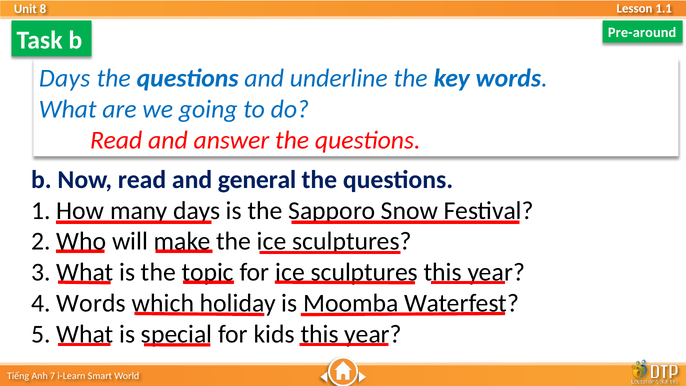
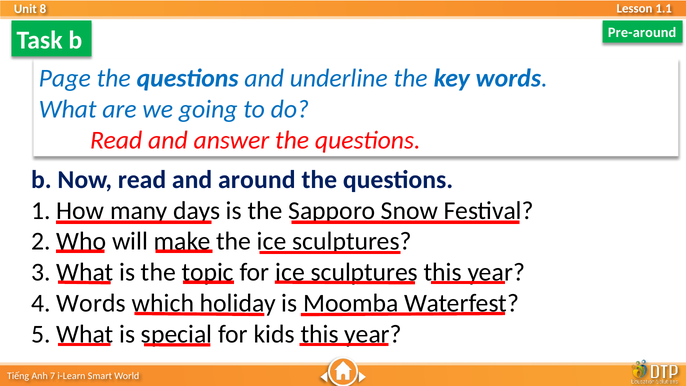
Days: Days -> Page (65, 78)
general: general -> around (257, 180)
